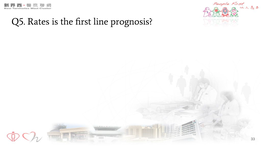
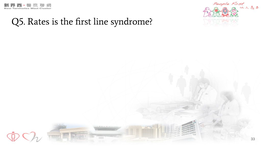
prognosis: prognosis -> syndrome (132, 22)
